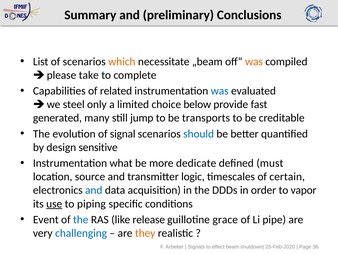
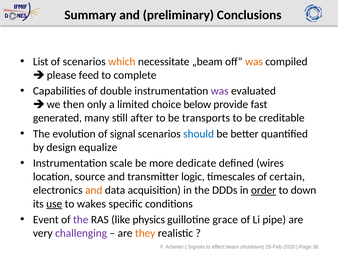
take: take -> feed (89, 75)
related: related -> double (116, 91)
was colour: blue -> purple (220, 91)
steel: steel -> then (74, 104)
jump: jump -> after (142, 118)
sensitive: sensitive -> equalize (98, 147)
what: what -> scale (121, 163)
must: must -> wires (270, 163)
and colour: blue -> orange (94, 190)
order underline: none -> present (264, 190)
vapor: vapor -> down (304, 190)
piping: piping -> wakes (91, 203)
the colour: blue -> purple (81, 219)
release: release -> physics (149, 219)
challenging colour: blue -> purple (81, 233)
